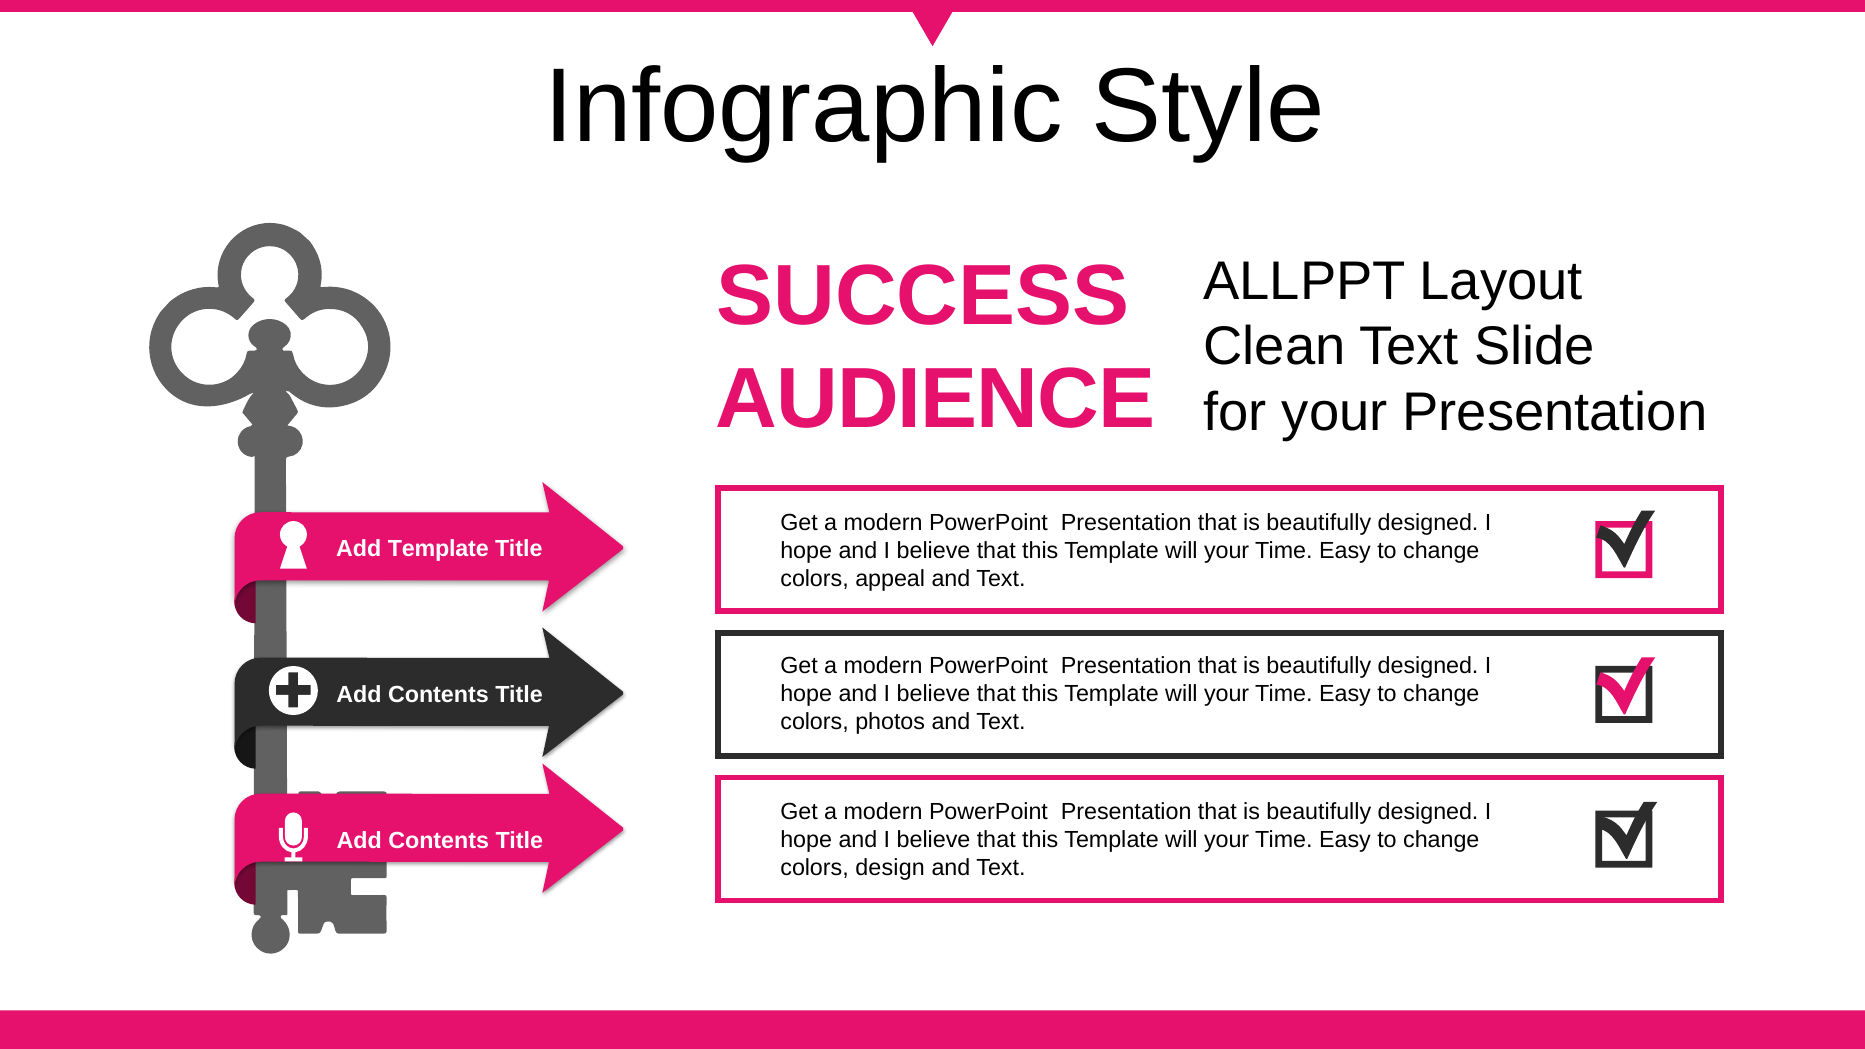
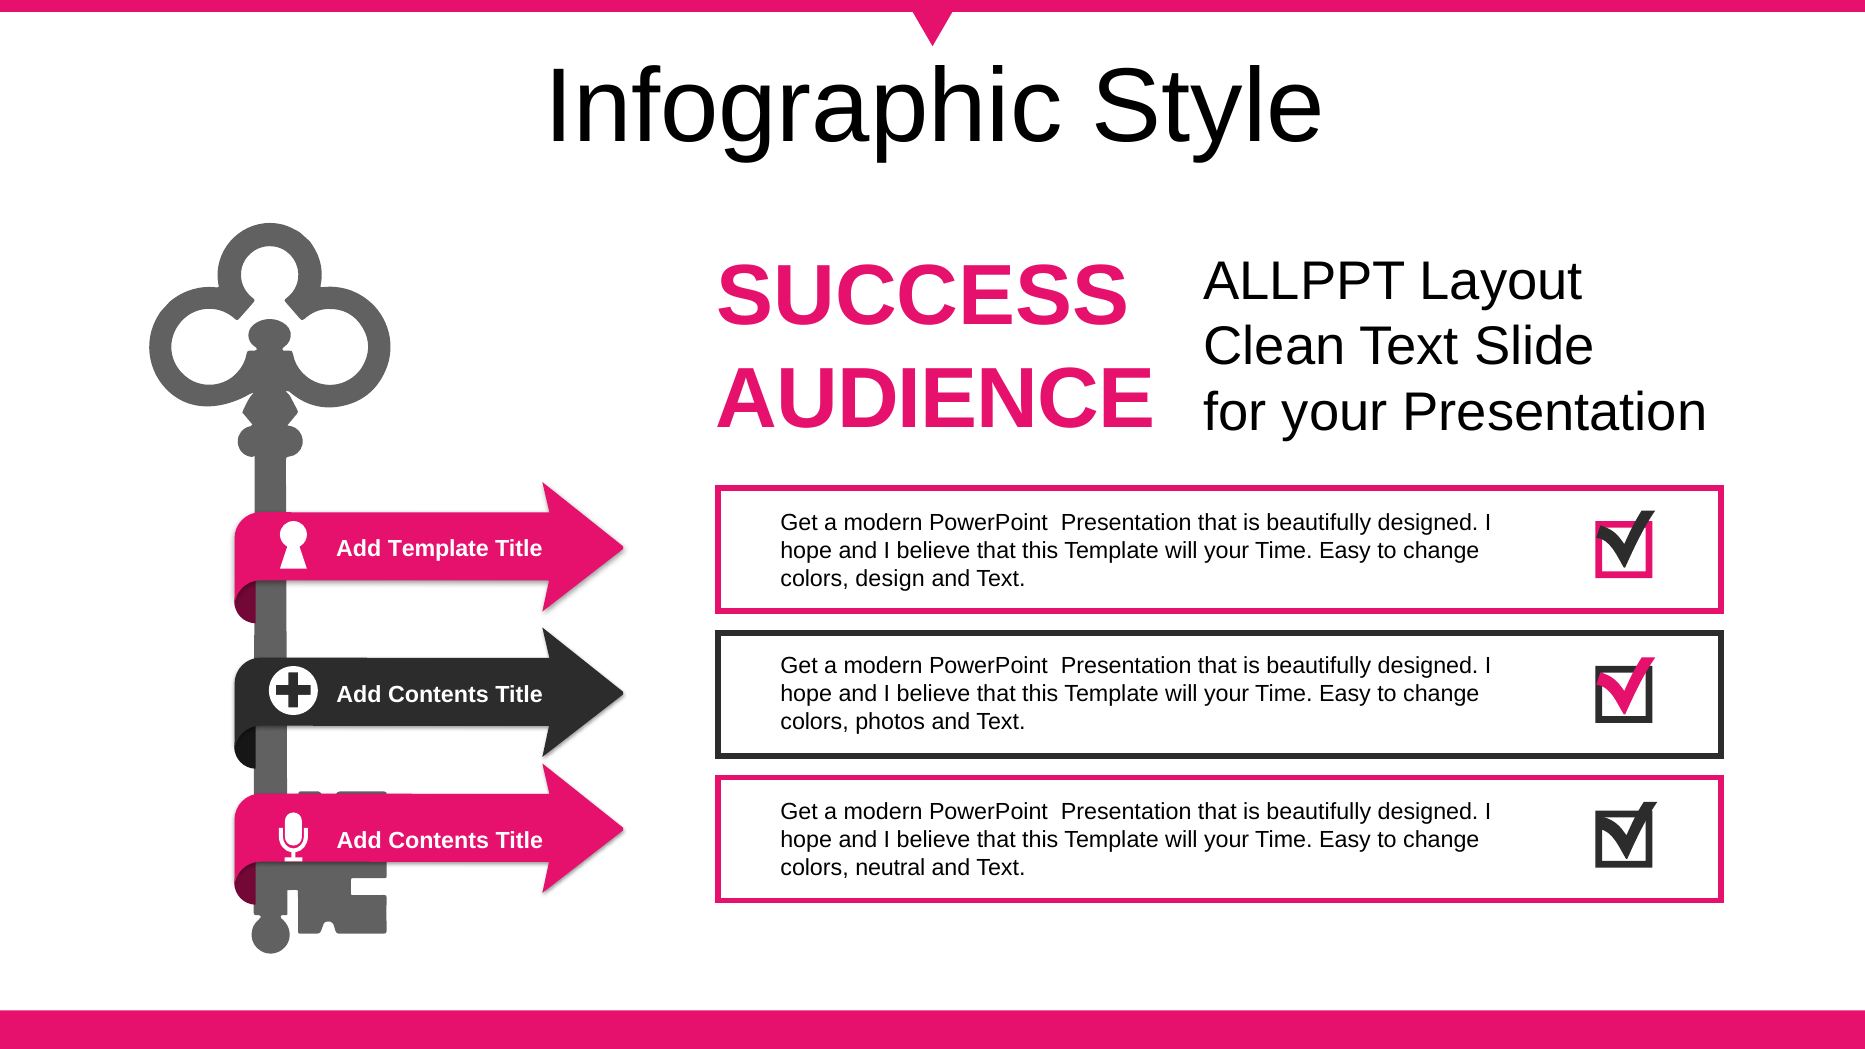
appeal: appeal -> design (890, 578)
design: design -> neutral (890, 868)
